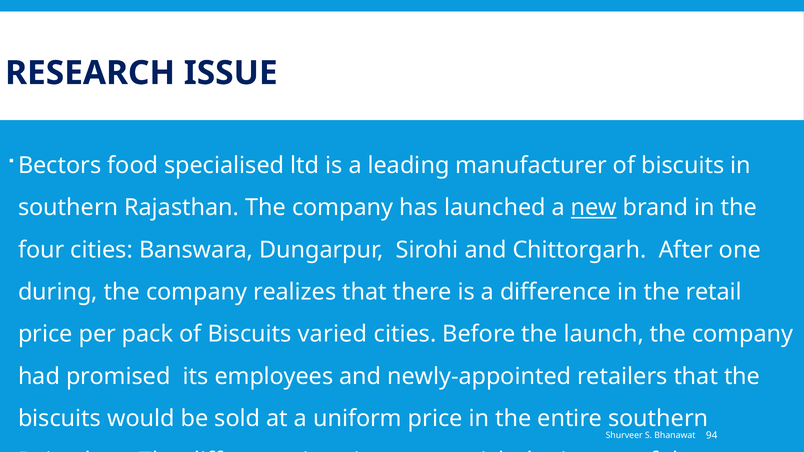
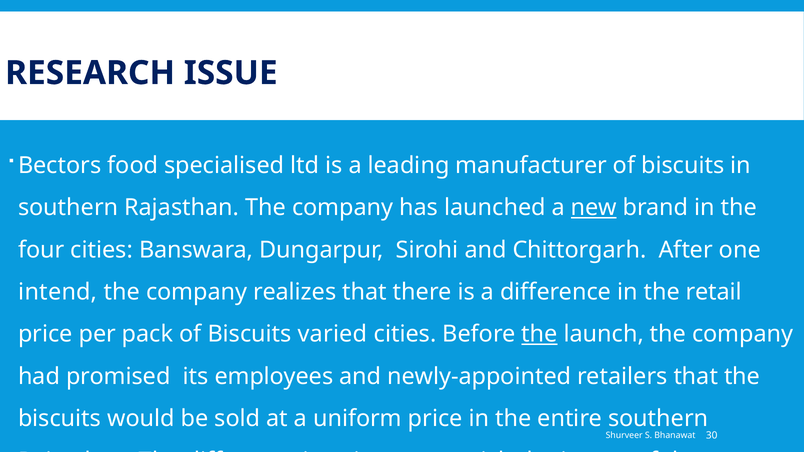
during: during -> intend (58, 292)
the underline: none -> present (540, 334)
94: 94 -> 30 (712, 435)
